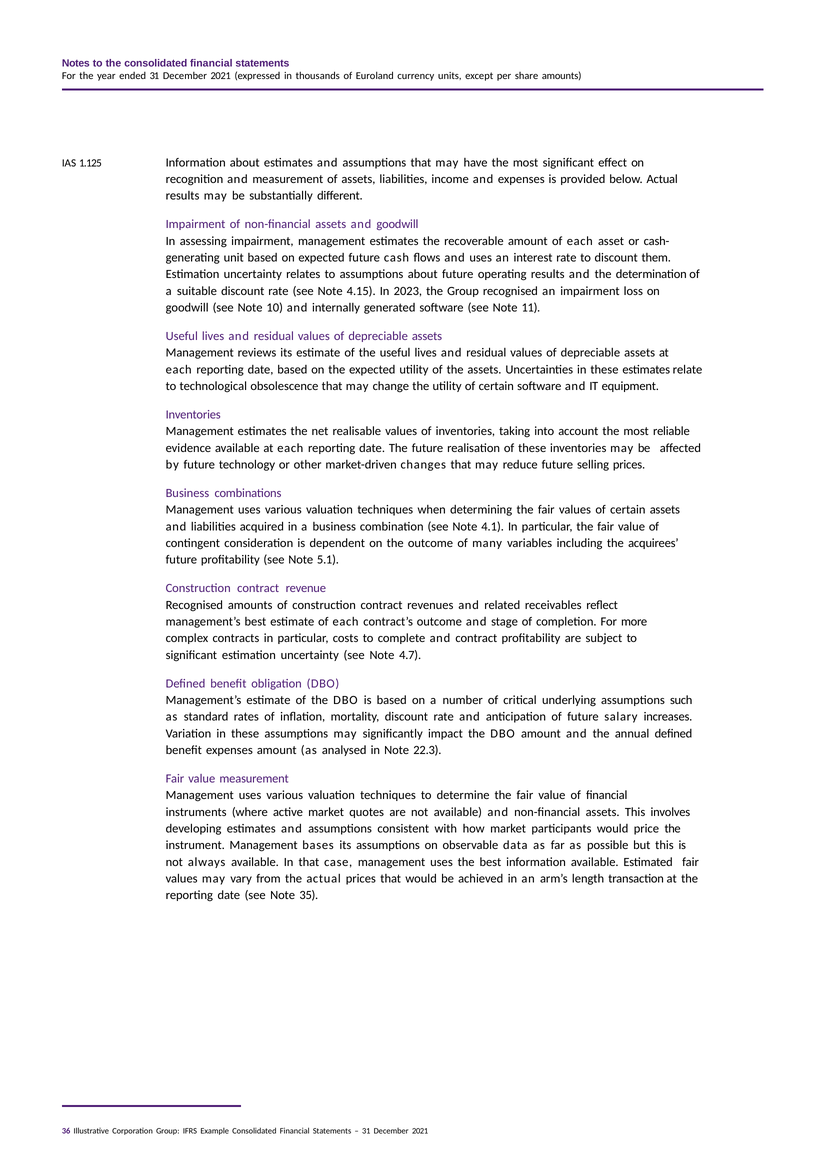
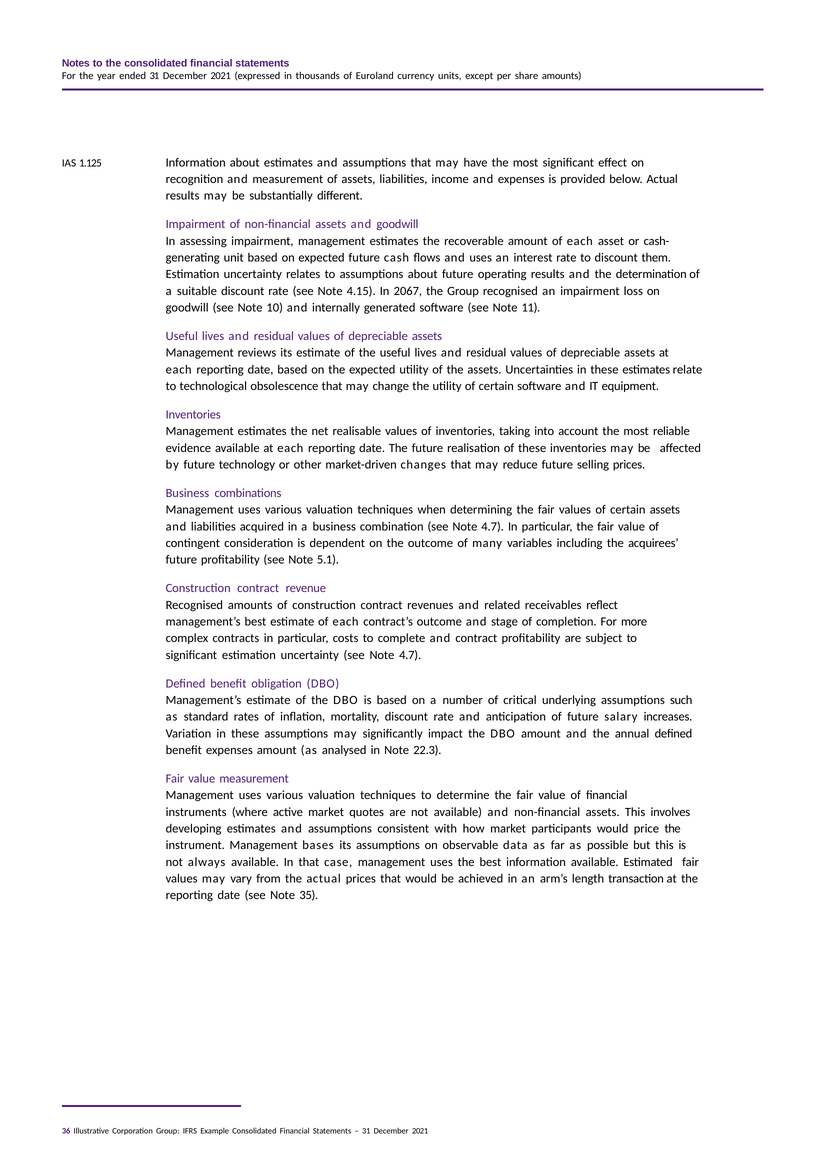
2023: 2023 -> 2067 (408, 291)
combination see Note 4.1: 4.1 -> 4.7 (493, 526)
